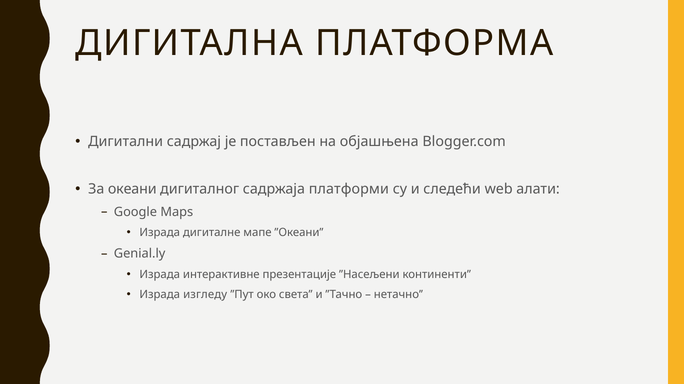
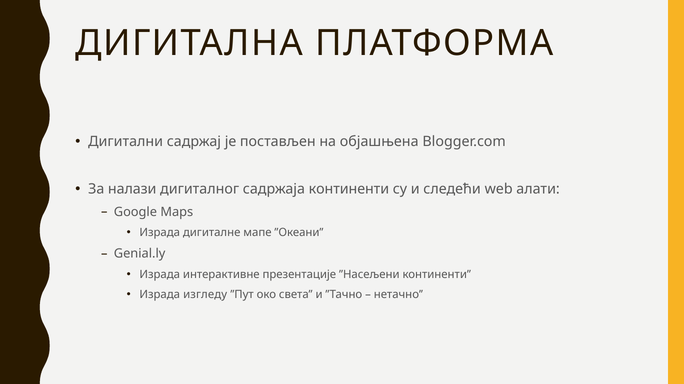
океани: океани -> налази (132, 190)
садржаја платформи: платформи -> континенти (349, 190)
